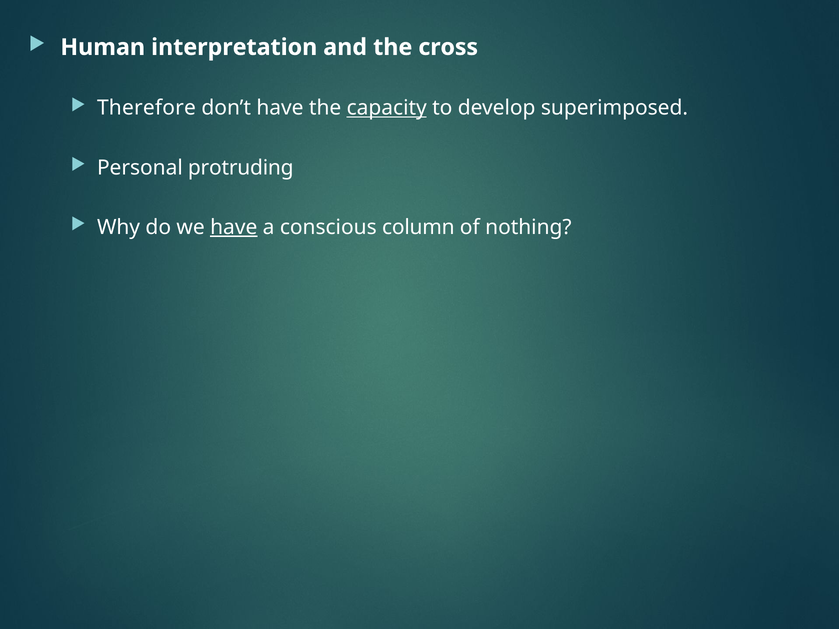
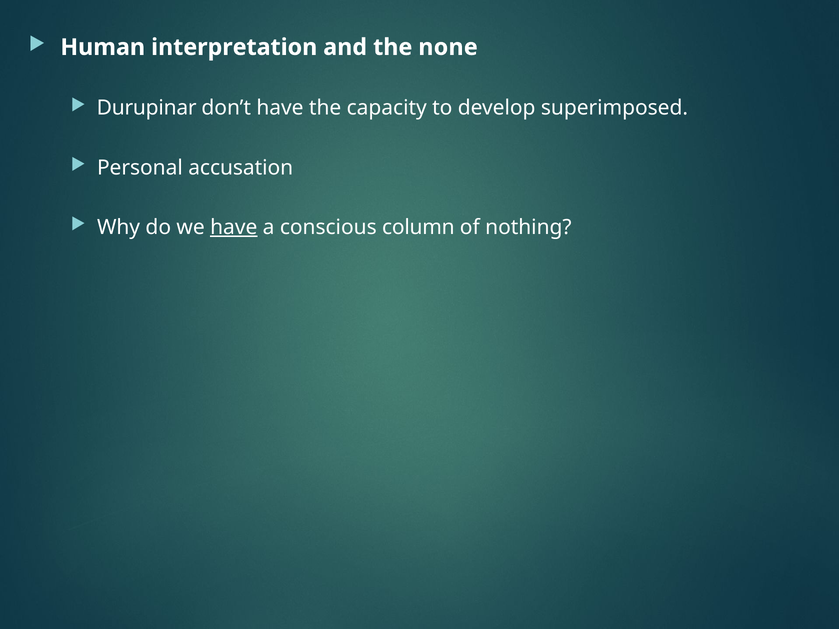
cross: cross -> none (448, 47)
Therefore: Therefore -> Durupinar (147, 108)
capacity underline: present -> none (387, 108)
protruding: protruding -> accusation (241, 168)
